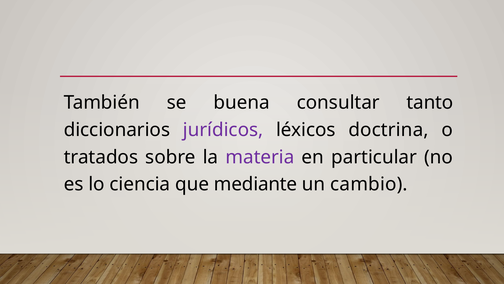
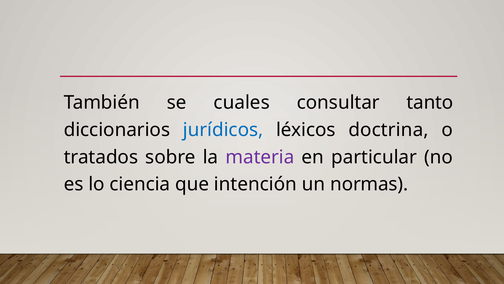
buena: buena -> cuales (242, 102)
jurídicos colour: purple -> blue (223, 130)
mediante: mediante -> intención (255, 184)
cambio: cambio -> normas (369, 184)
